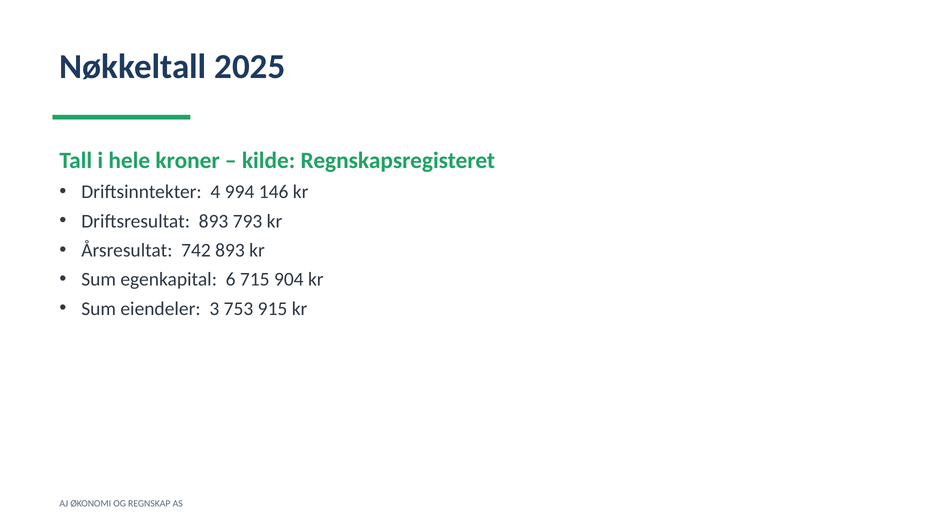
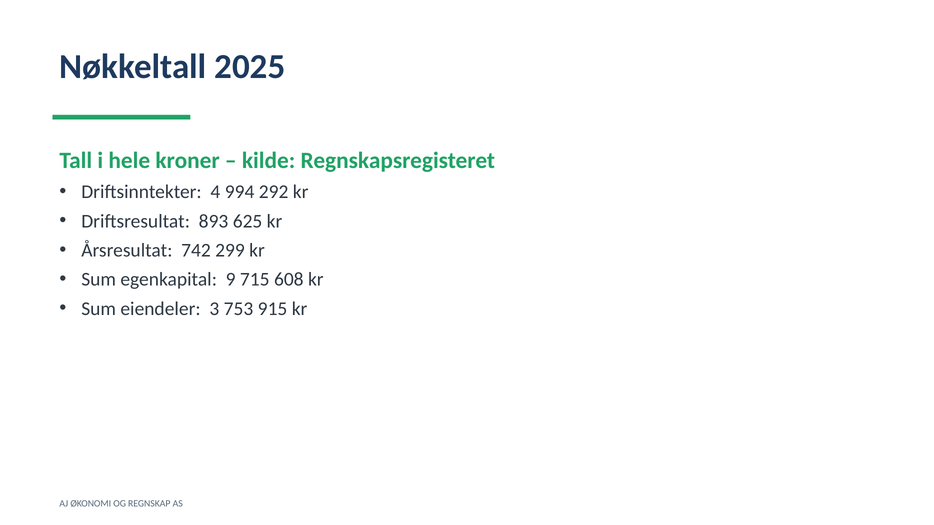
146: 146 -> 292 (274, 192)
793: 793 -> 625 (248, 221)
742 893: 893 -> 299 (230, 250)
6: 6 -> 9 (231, 280)
904: 904 -> 608 (289, 280)
